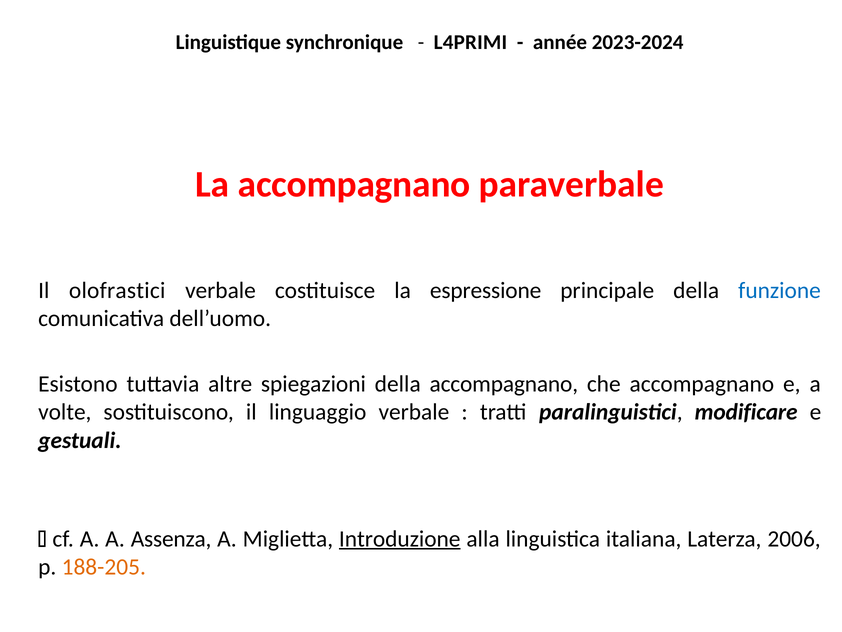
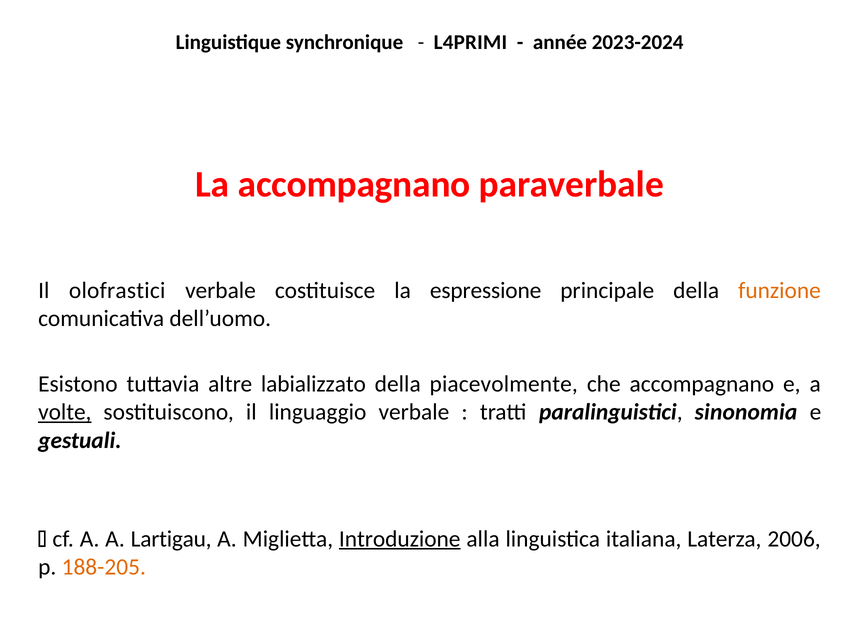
funzione colour: blue -> orange (780, 290)
spiegazioni: spiegazioni -> labializzato (313, 384)
della accompagnano: accompagnano -> piacevolmente (504, 384)
volte underline: none -> present (65, 412)
modificare: modificare -> sinonomia (746, 412)
Assenza: Assenza -> Lartigau (171, 538)
